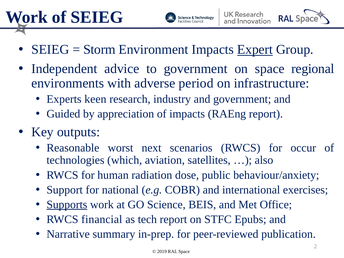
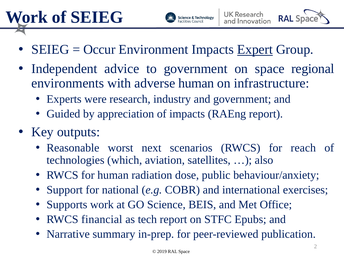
Storm: Storm -> Occur (99, 50)
adverse period: period -> human (196, 83)
keen: keen -> were (95, 99)
occur: occur -> reach (303, 148)
Supports underline: present -> none (67, 204)
